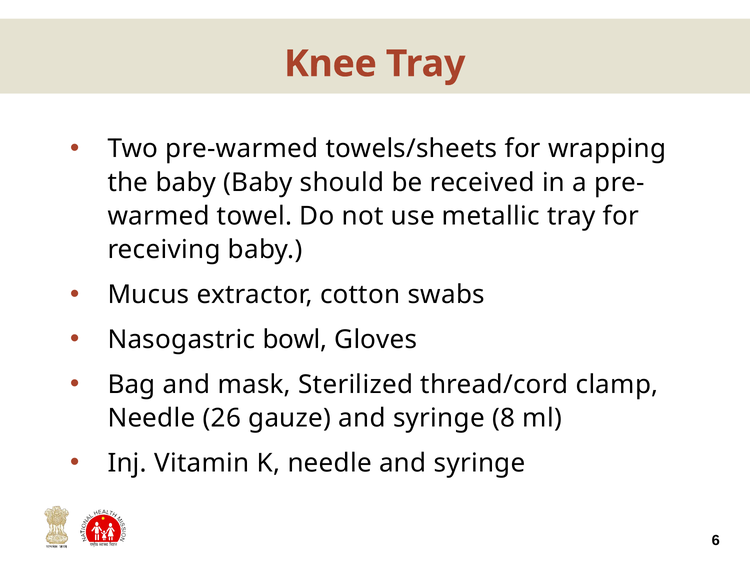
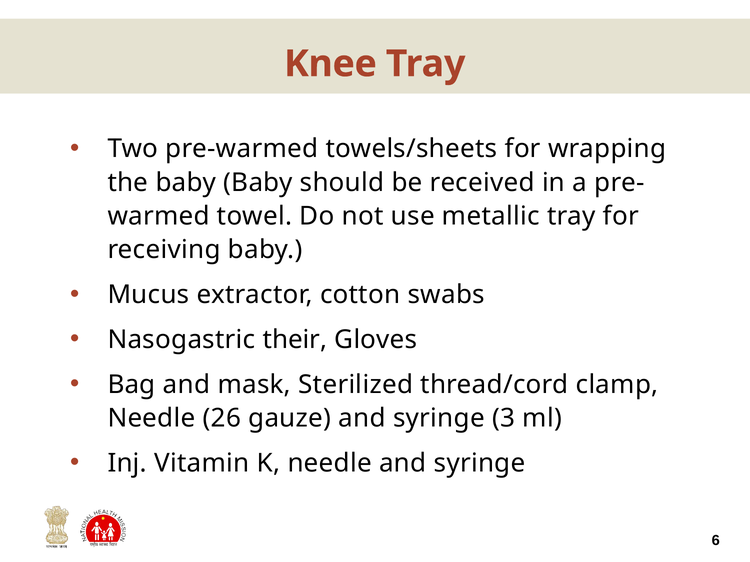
bowl: bowl -> their (295, 340)
8: 8 -> 3 (504, 419)
